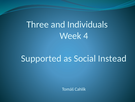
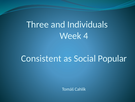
Supported: Supported -> Consistent (41, 58)
Instead: Instead -> Popular (112, 58)
